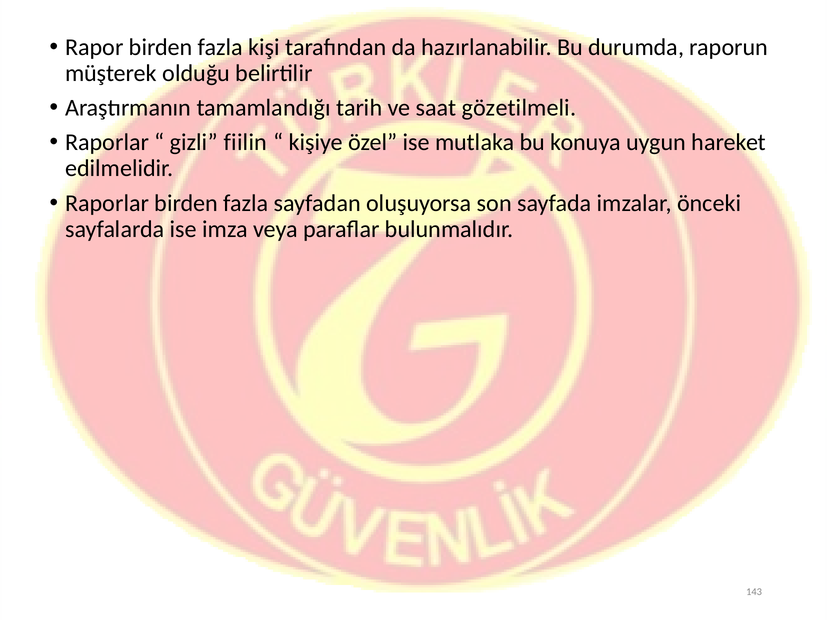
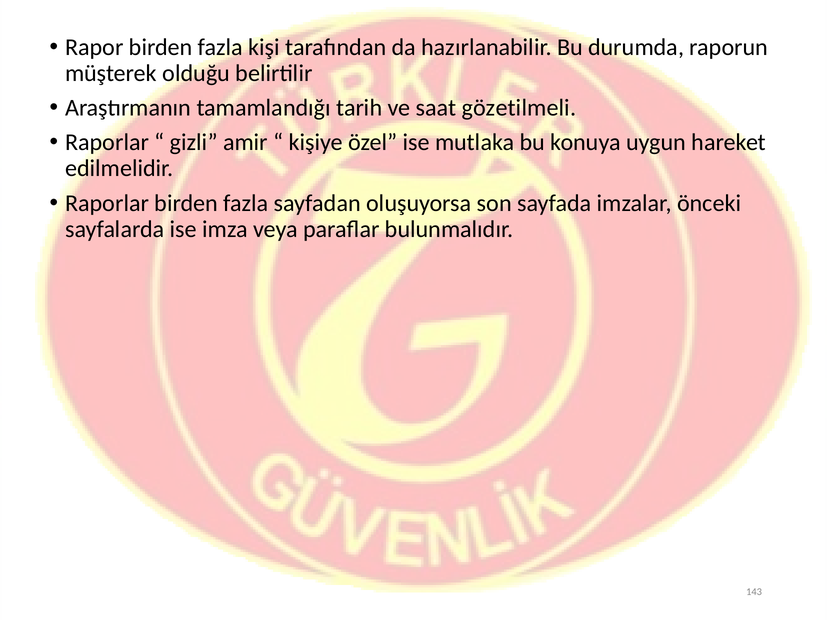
fiilin: fiilin -> amir (245, 142)
